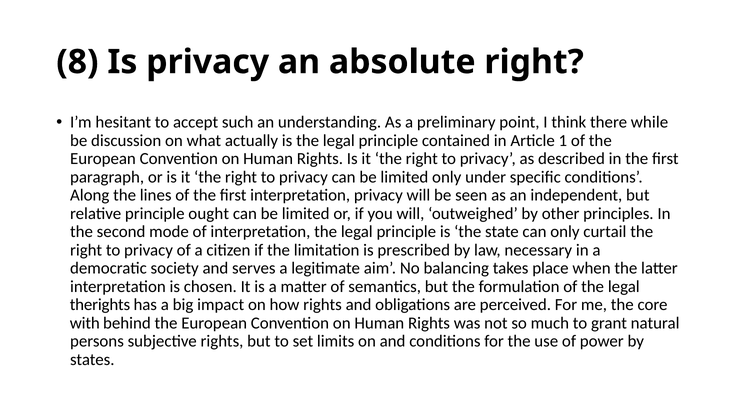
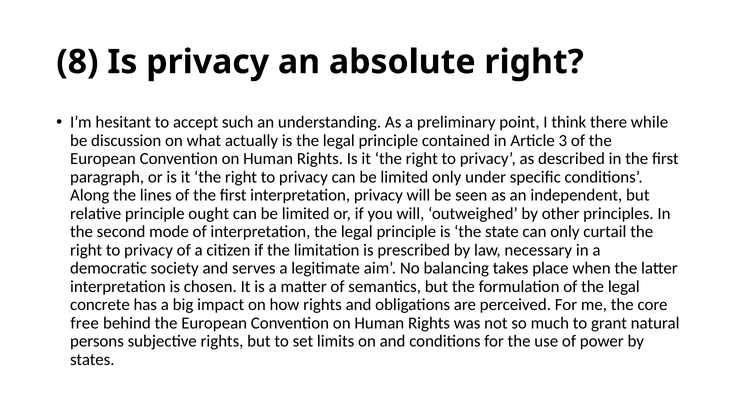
1: 1 -> 3 (563, 141)
therights: therights -> concrete (100, 305)
with: with -> free (85, 323)
